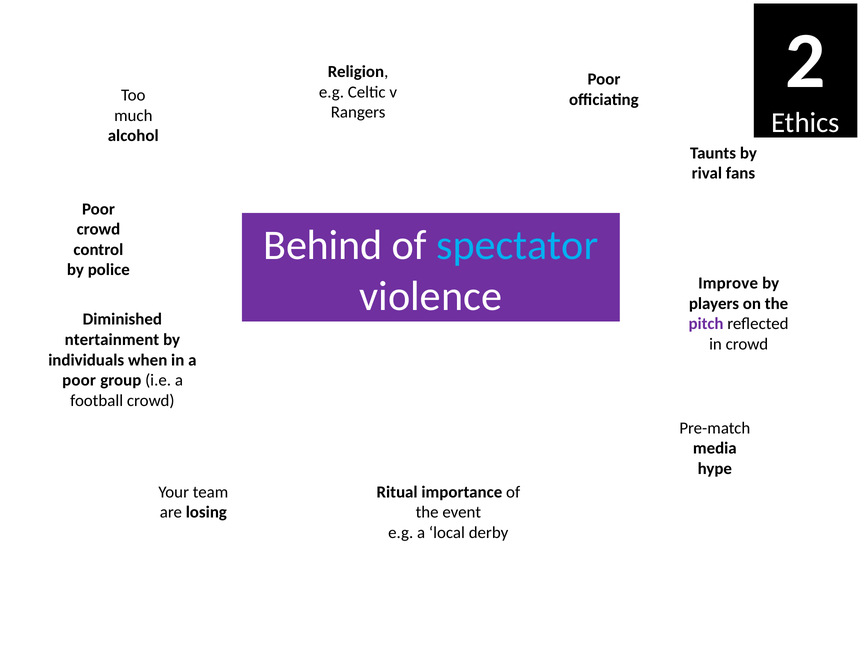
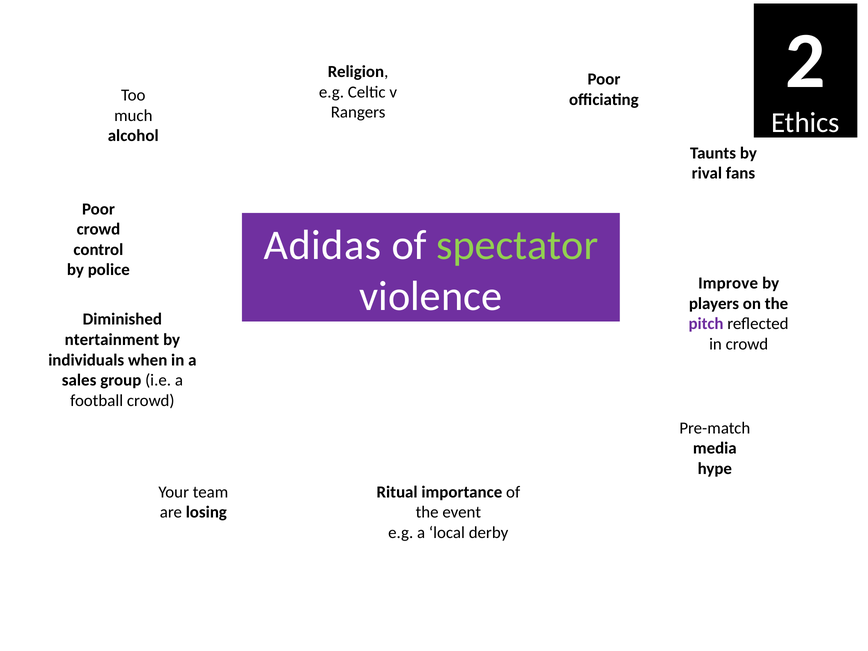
Behind: Behind -> Adidas (323, 246)
spectator colour: light blue -> light green (517, 246)
poor: poor -> sales (79, 380)
